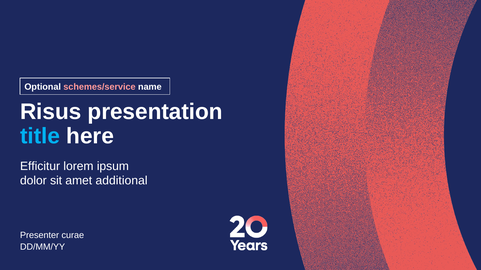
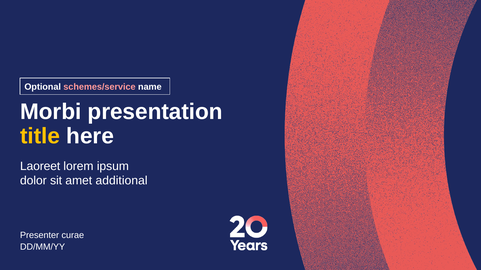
Risus: Risus -> Morbi (51, 112)
title colour: light blue -> yellow (40, 136)
Efficitur: Efficitur -> Laoreet (40, 167)
